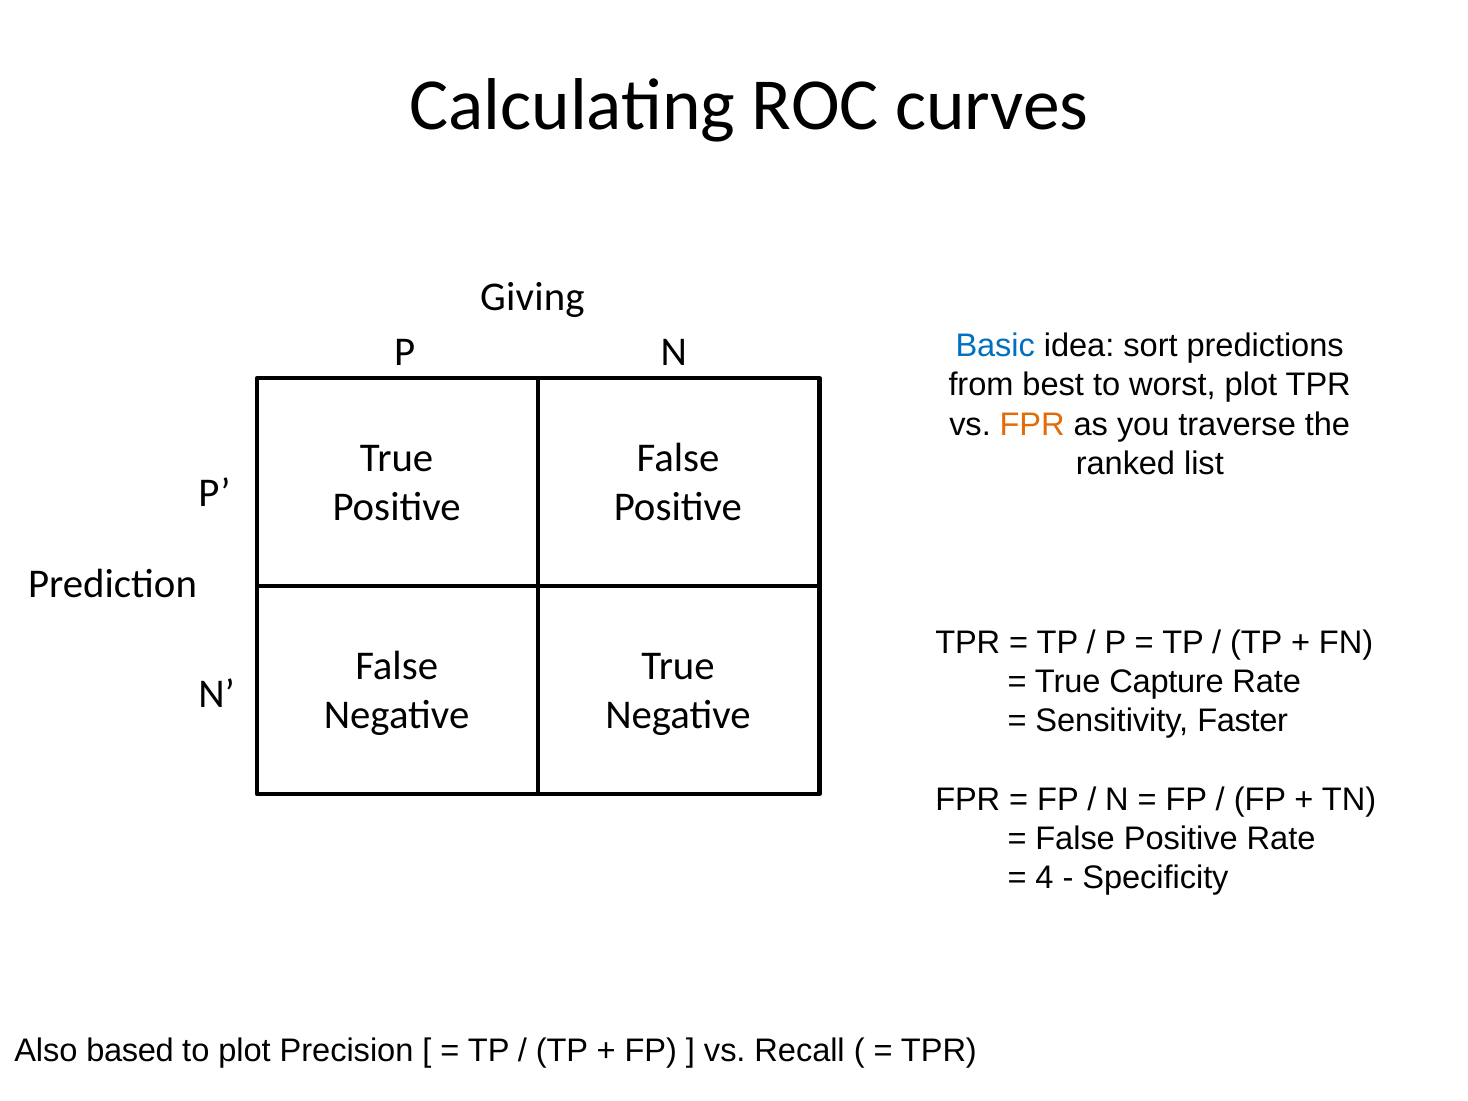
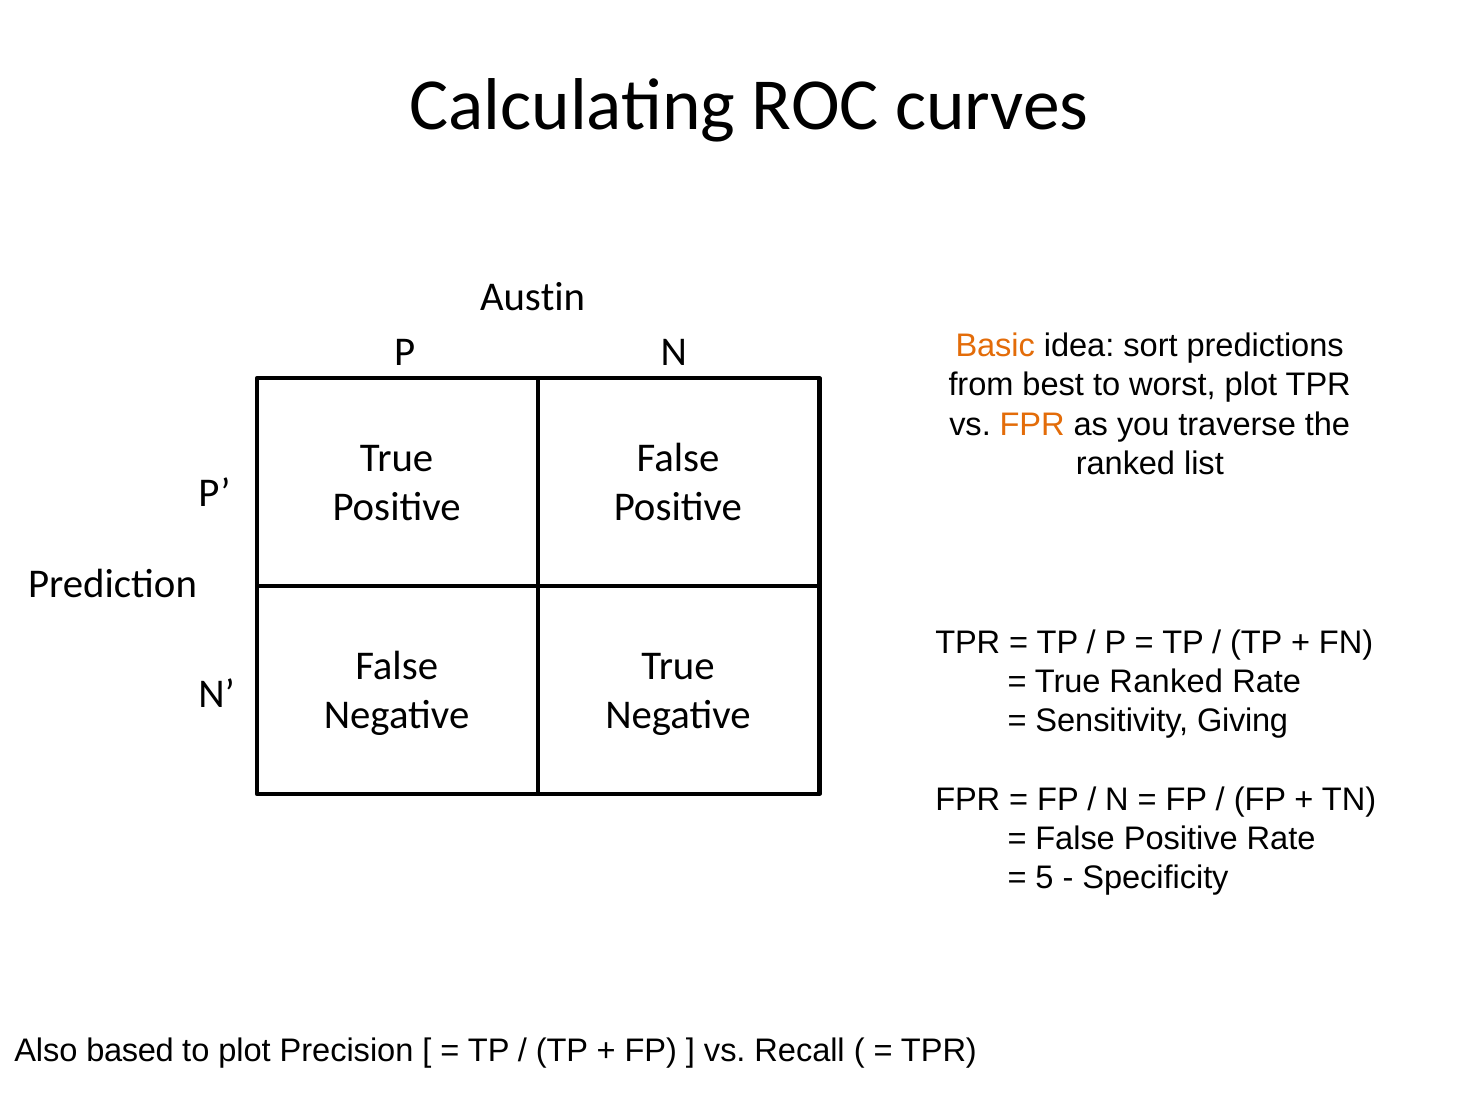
Giving: Giving -> Austin (533, 297)
Basic colour: blue -> orange (995, 346)
True Capture: Capture -> Ranked (1166, 682)
Faster: Faster -> Giving (1243, 721)
4: 4 -> 5 (1044, 878)
